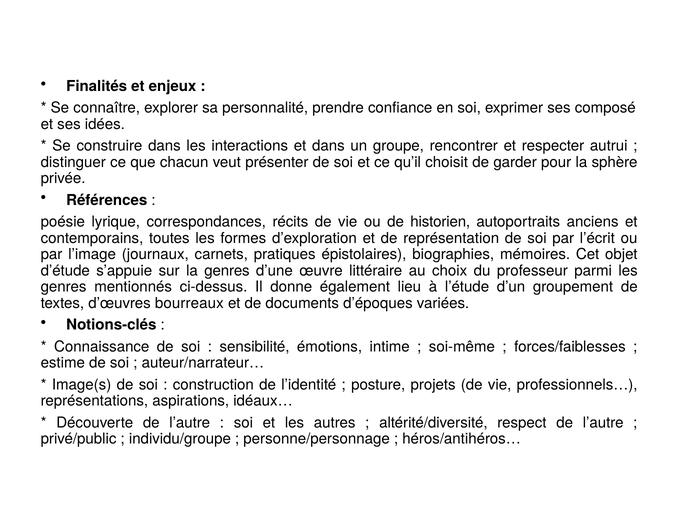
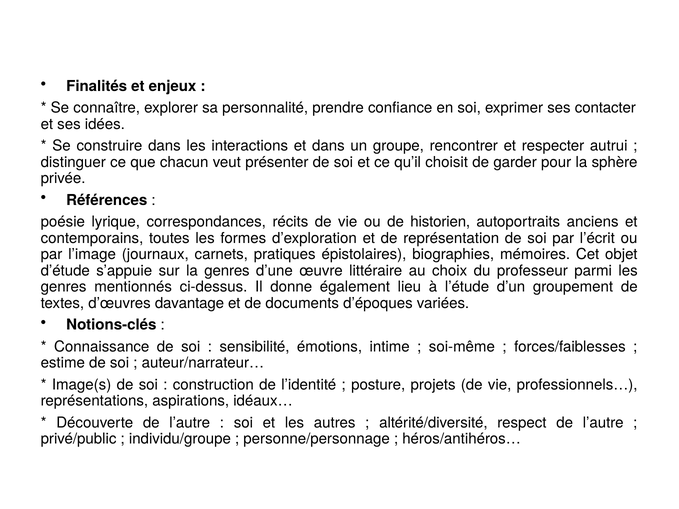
composé: composé -> contacter (605, 108)
bourreaux: bourreaux -> davantage (189, 303)
